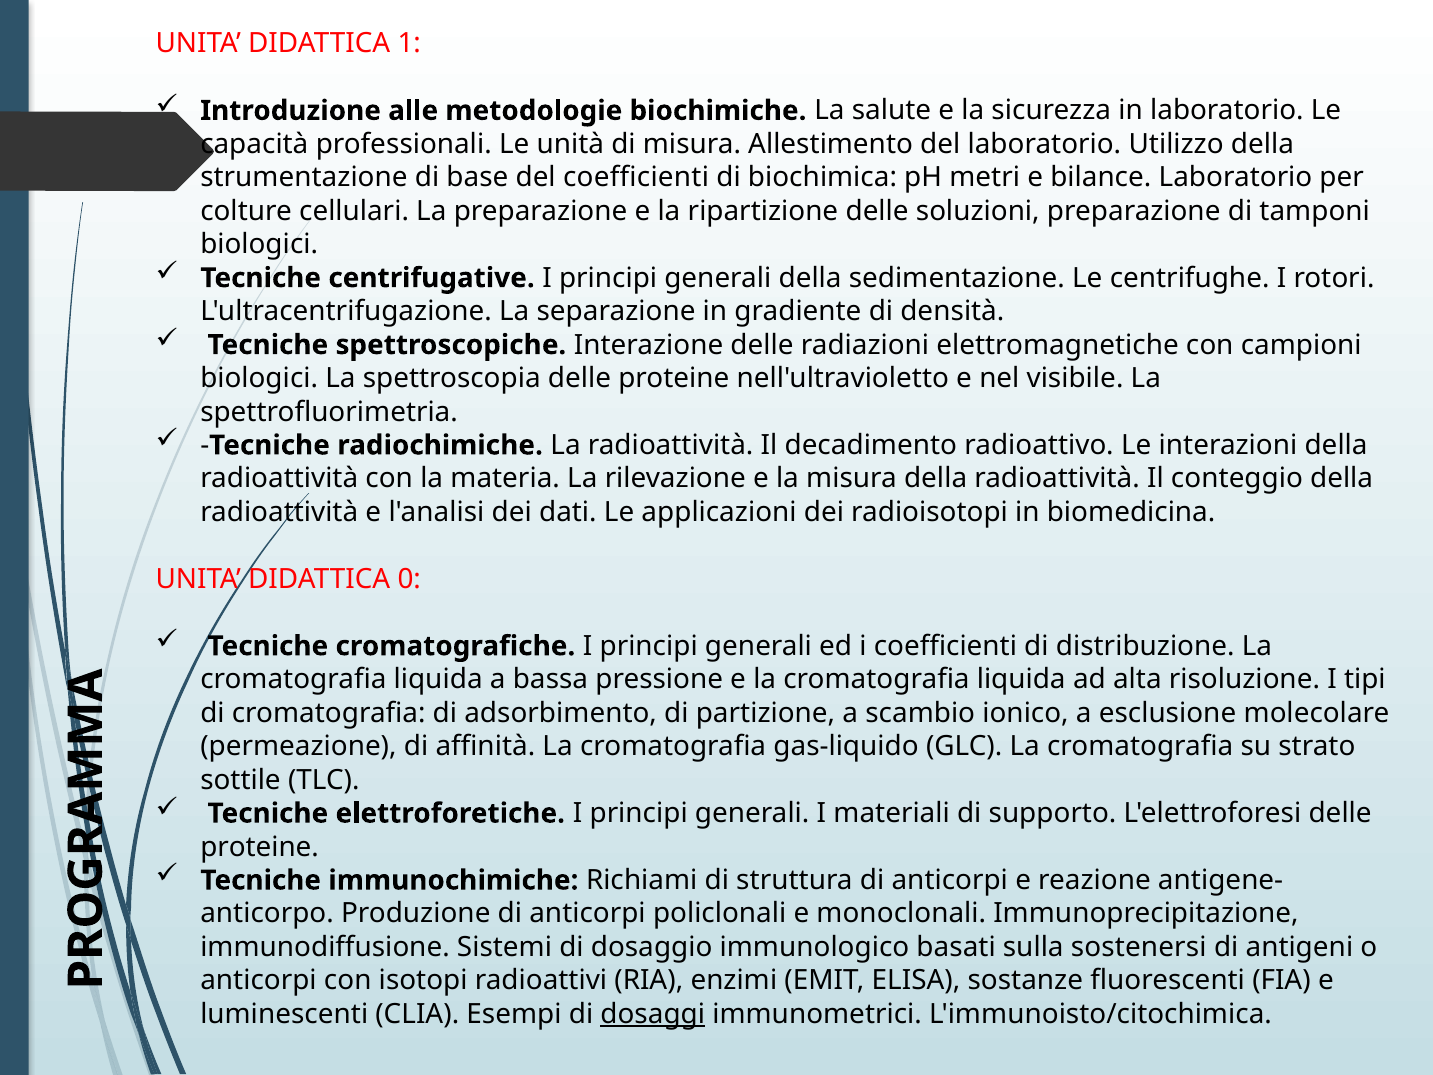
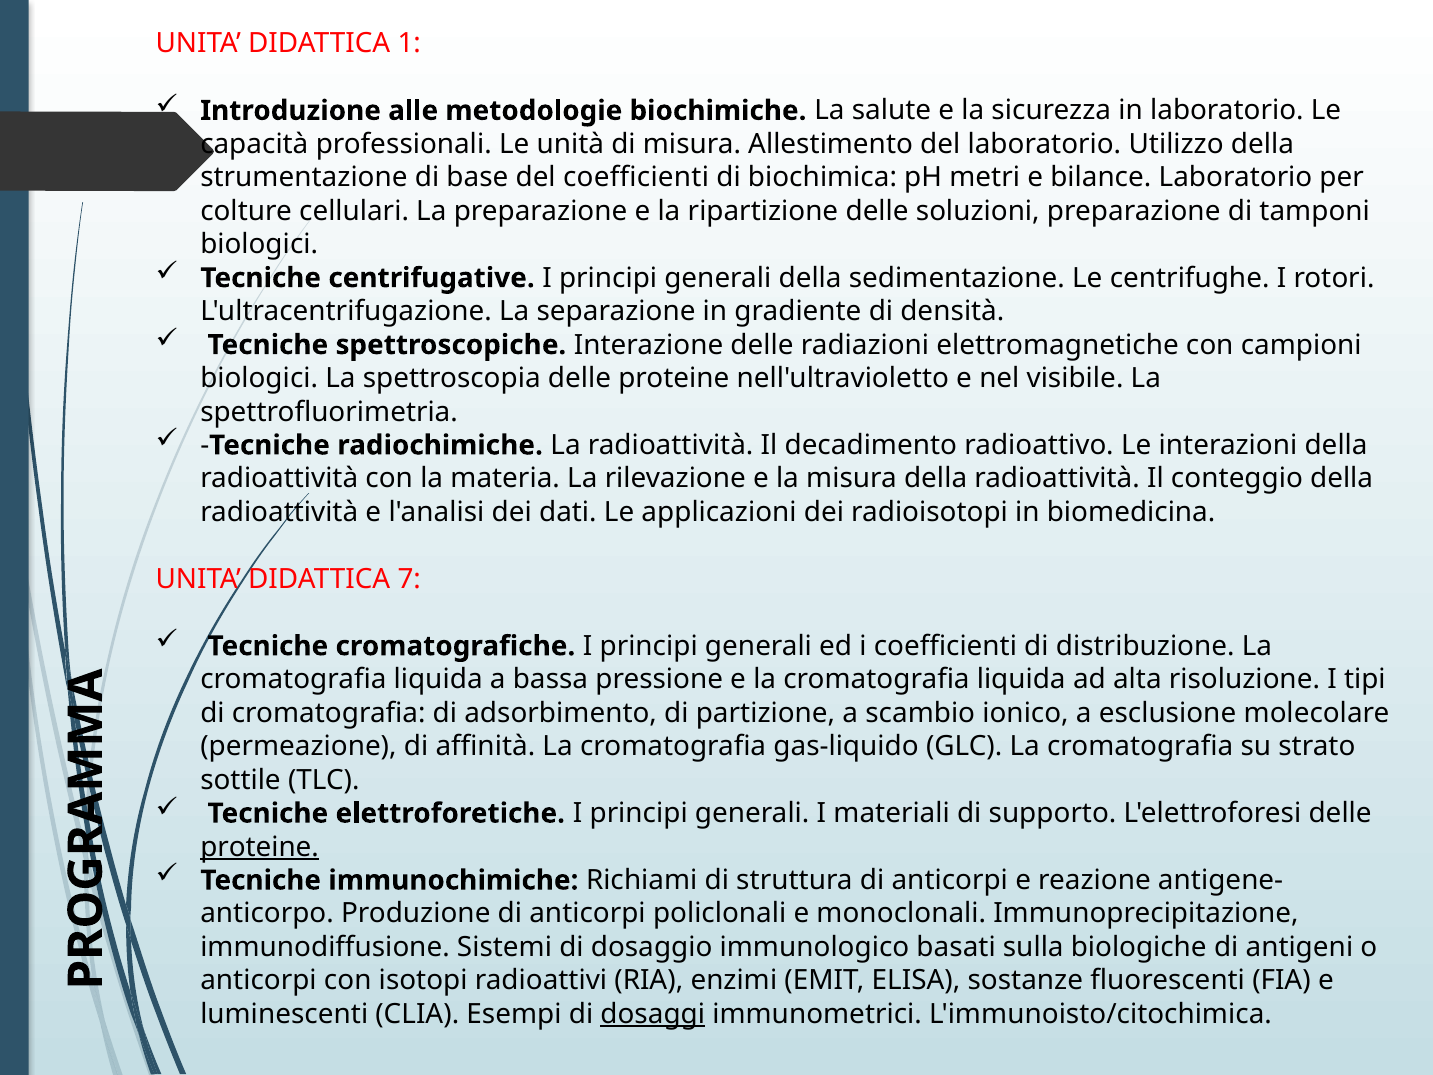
0: 0 -> 7 (409, 579)
proteine underline: none -> present (260, 847)
sostenersi: sostenersi -> biologiche (1139, 947)
